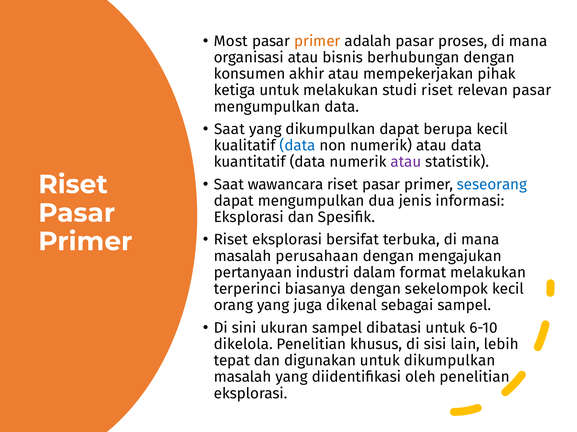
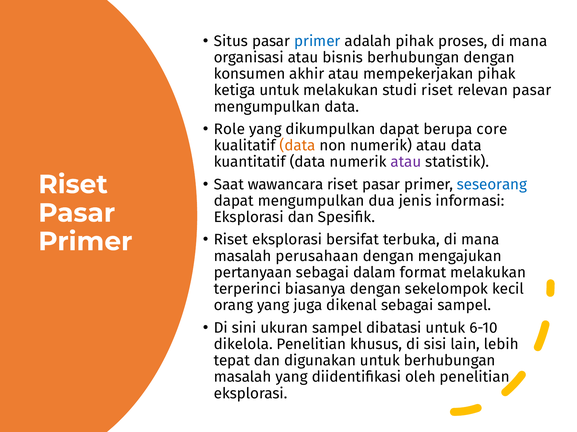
Most: Most -> Situs (231, 41)
primer colour: orange -> blue (317, 41)
adalah pasar: pasar -> pihak (415, 41)
Saat: Saat -> Role (229, 129)
berupa kecil: kecil -> core (492, 129)
data colour: blue -> orange (298, 146)
pertanyaan industri: industri -> sebagai (323, 273)
untuk dikumpulkan: dikumpulkan -> berhubungan (450, 361)
